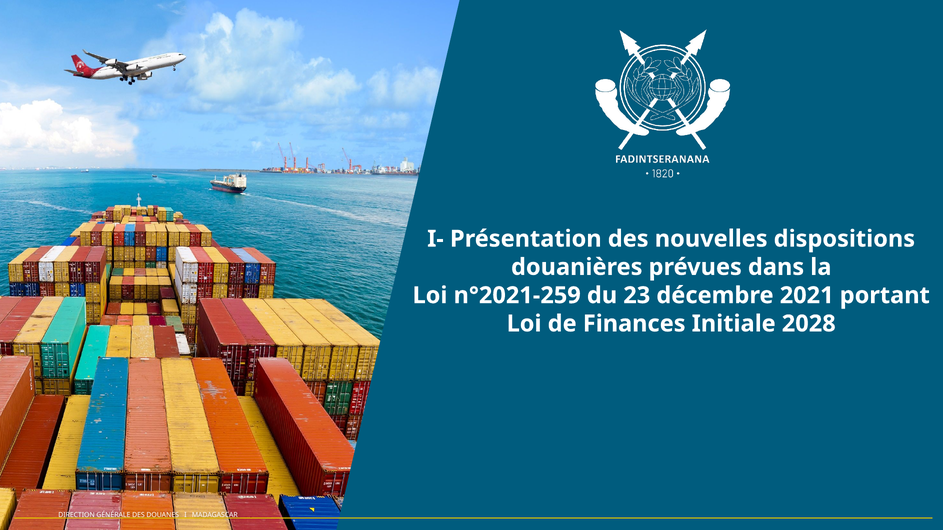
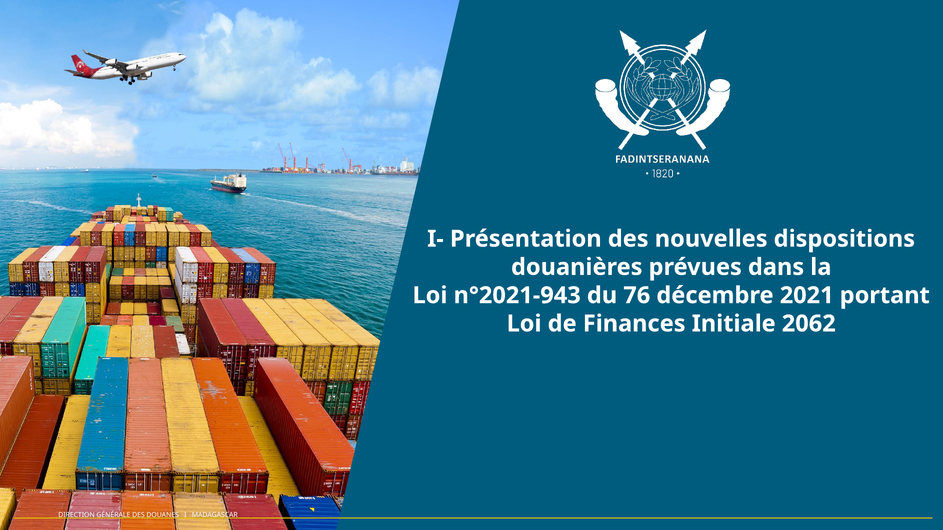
n°2021-259: n°2021-259 -> n°2021-943 (517, 296)
23: 23 -> 76 (637, 296)
2028: 2028 -> 2062 (809, 324)
